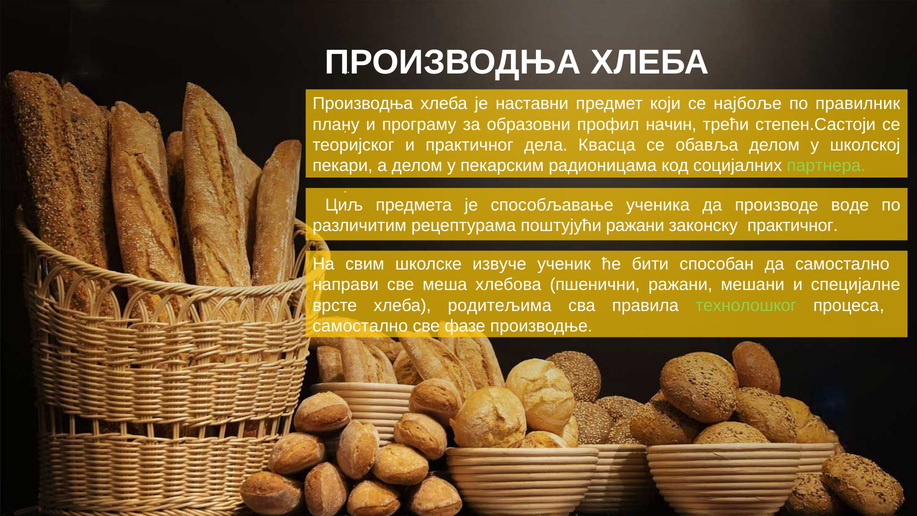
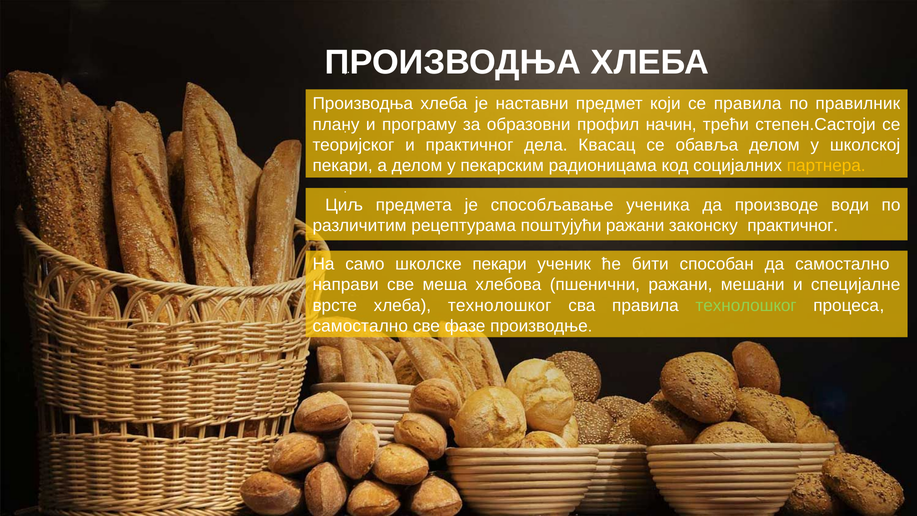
се најбоље: најбоље -> правила (748, 104)
Квасца: Квасца -> Квасац (607, 145)
партнера colour: light green -> yellow (826, 166)
воде: воде -> води (850, 205)
свим: свим -> само (365, 264)
школске извуче: извуче -> пекари (500, 264)
хлеба родитељима: родитељима -> технолошког (500, 305)
